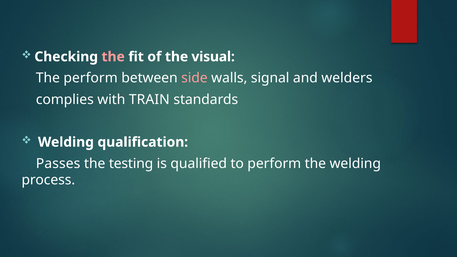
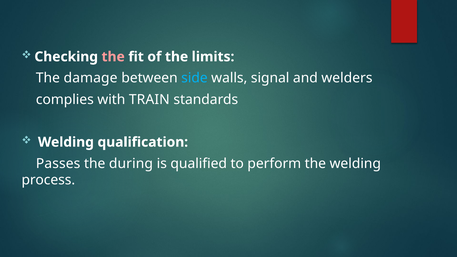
visual: visual -> limits (213, 57)
The perform: perform -> damage (91, 78)
side colour: pink -> light blue (194, 78)
testing: testing -> during (131, 164)
